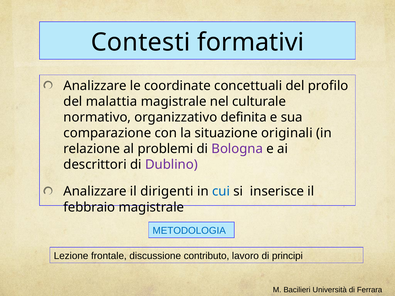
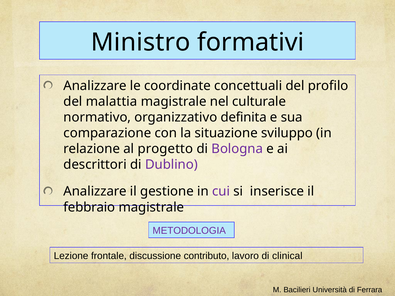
Contesti: Contesti -> Ministro (141, 42)
originali: originali -> sviluppo (287, 133)
problemi: problemi -> progetto (165, 149)
dirigenti: dirigenti -> gestione (167, 192)
cui colour: blue -> purple (221, 192)
METODOLOGIA colour: blue -> purple (189, 231)
principi: principi -> clinical (287, 256)
